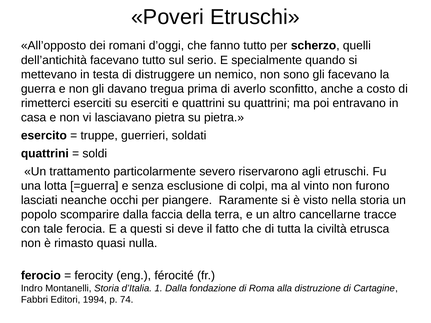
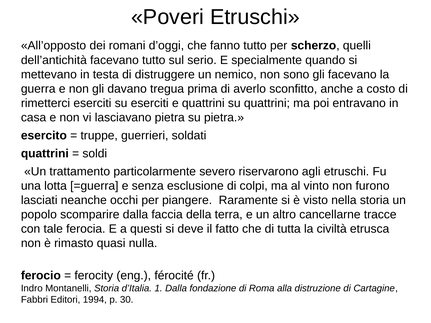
74: 74 -> 30 (127, 300)
